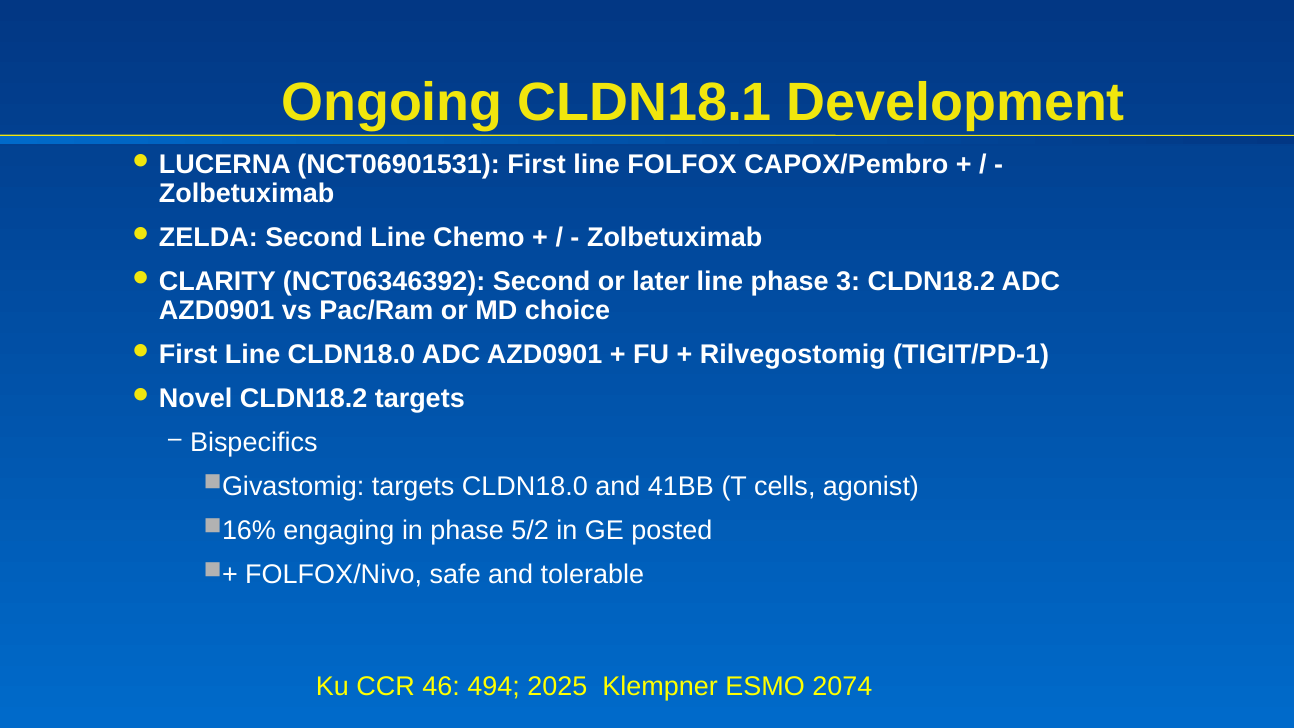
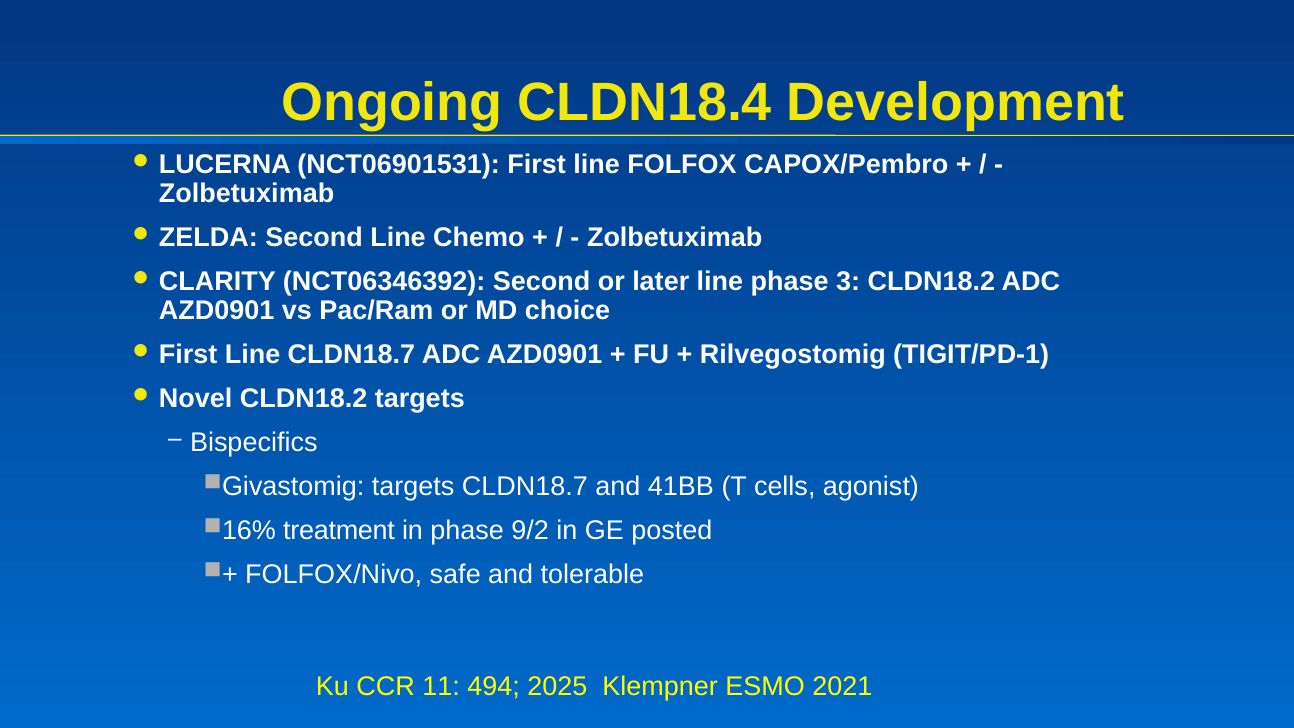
CLDN18.1: CLDN18.1 -> CLDN18.4 (645, 102)
Line CLDN18.0: CLDN18.0 -> CLDN18.7 (351, 355)
targets CLDN18.0: CLDN18.0 -> CLDN18.7 (525, 487)
engaging: engaging -> treatment (339, 530)
5/2: 5/2 -> 9/2 (530, 530)
46: 46 -> 11 (441, 686)
2074: 2074 -> 2021 (842, 686)
